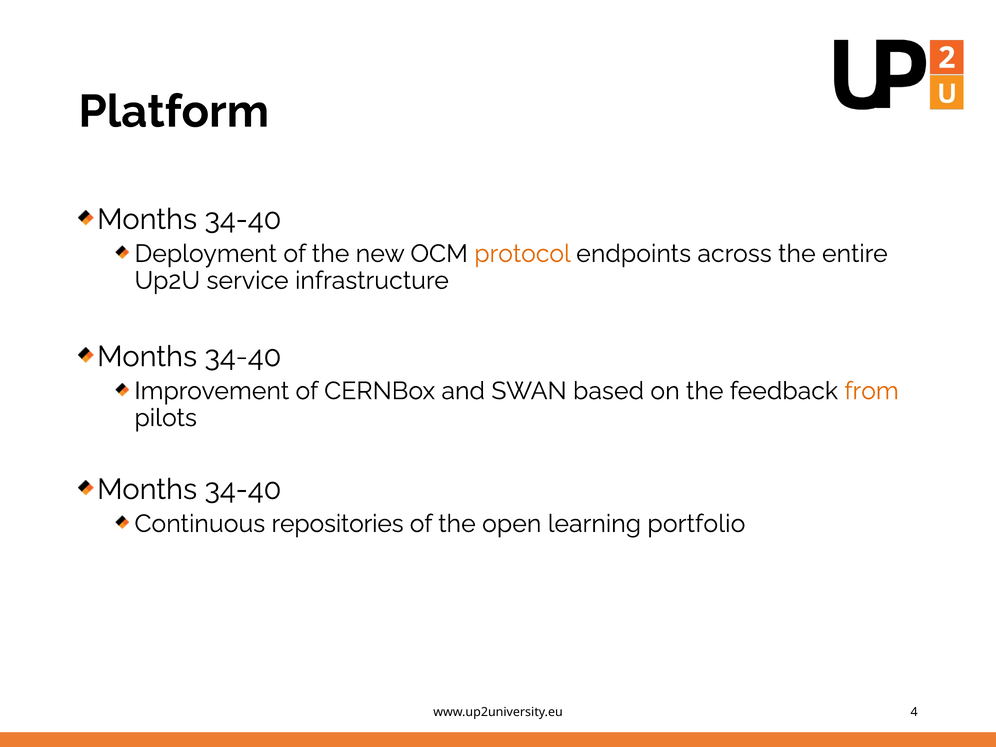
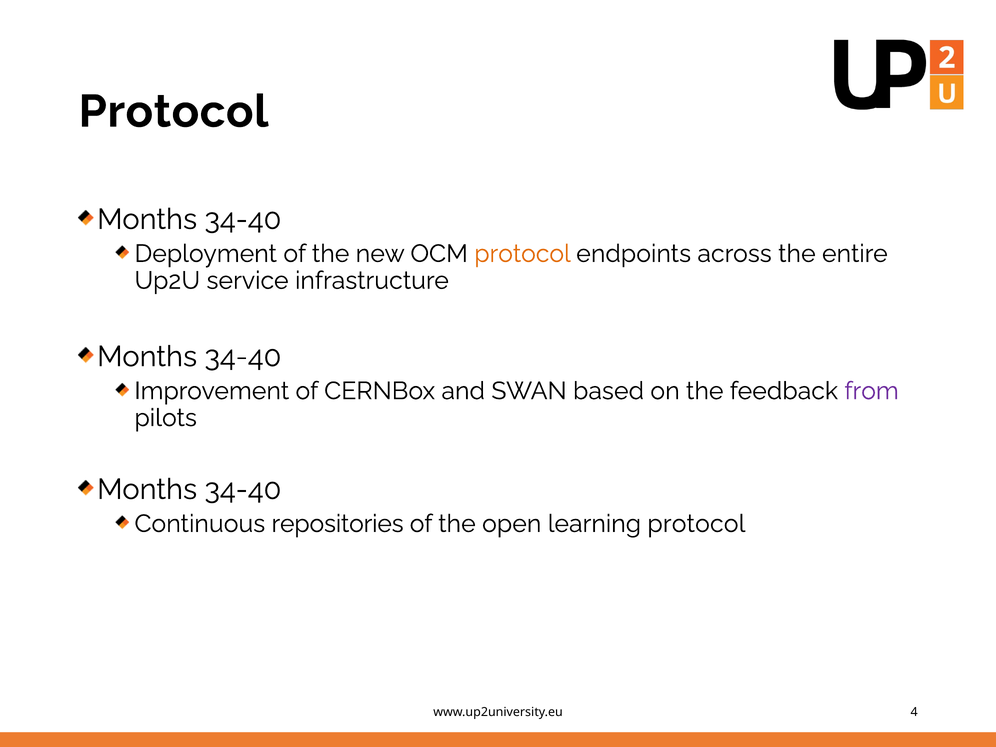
Platform: Platform -> Protocol (173, 112)
from colour: orange -> purple (872, 391)
learning portfolio: portfolio -> protocol (696, 524)
